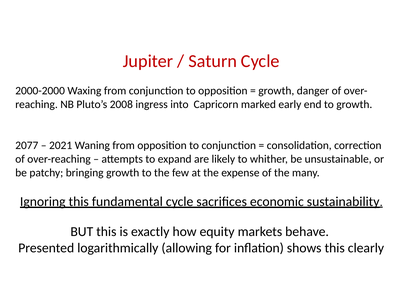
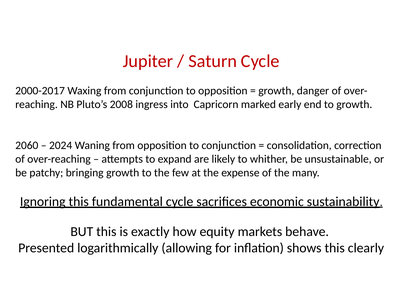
2000-2000: 2000-2000 -> 2000-2017 (40, 91)
2077: 2077 -> 2060 (27, 145)
2021: 2021 -> 2024 (61, 145)
